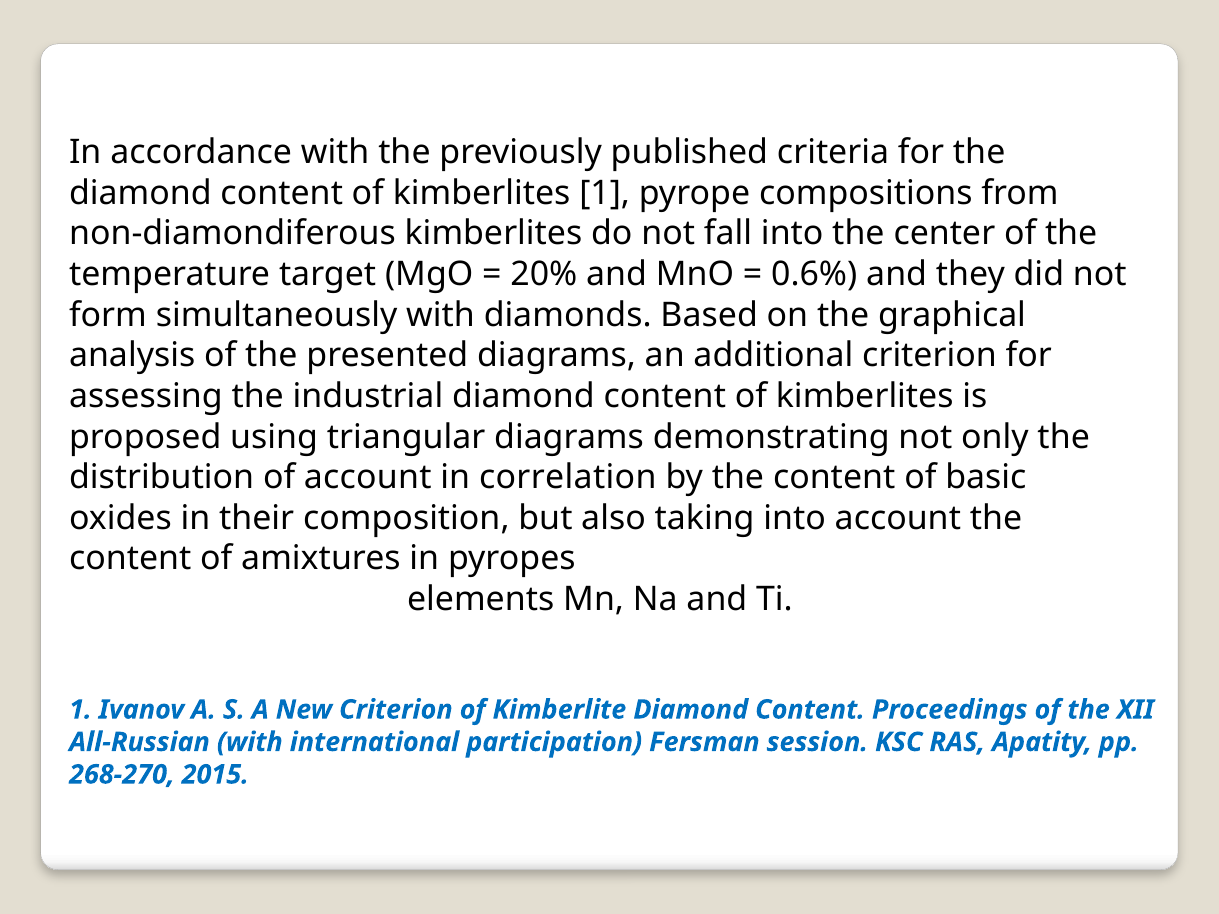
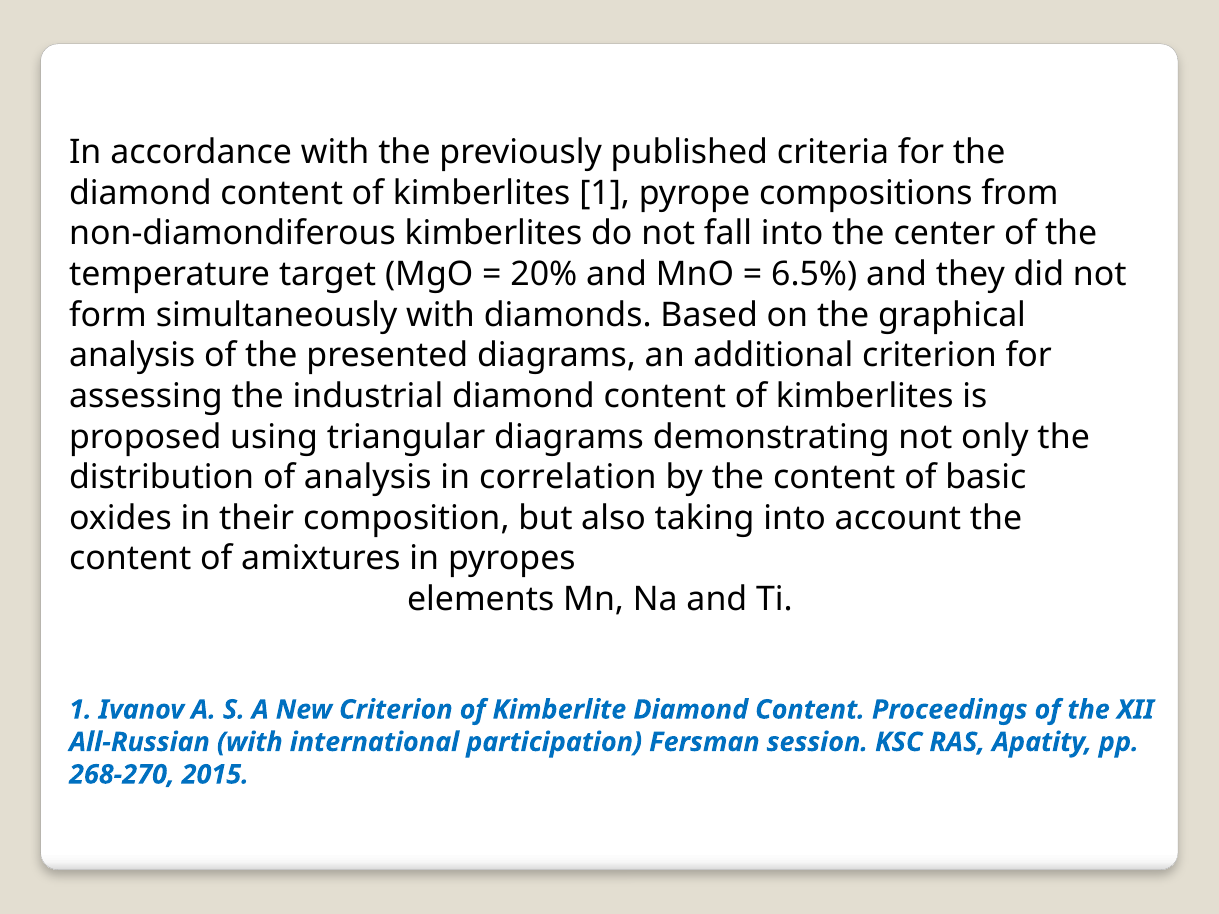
0.6%: 0.6% -> 6.5% (814, 274)
of account: account -> analysis (368, 478)
